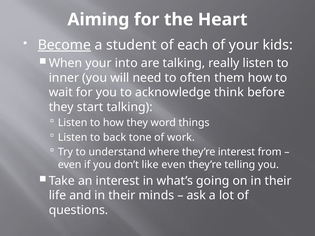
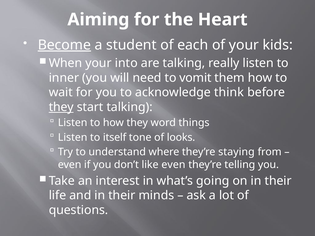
often: often -> vomit (195, 78)
they underline: none -> present (61, 107)
back: back -> itself (115, 137)
work: work -> looks (181, 137)
they’re interest: interest -> staying (236, 152)
